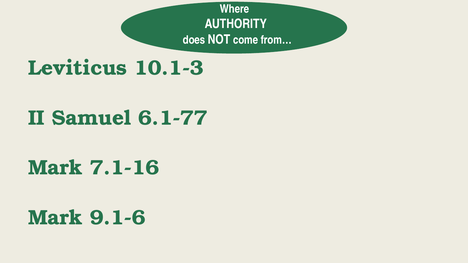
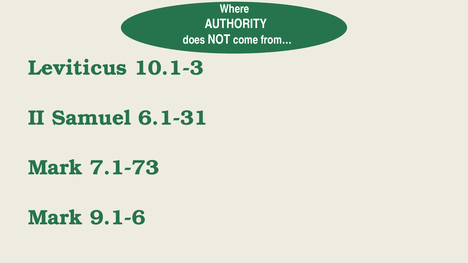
6.1-77: 6.1-77 -> 6.1-31 (173, 118)
7.1-16: 7.1-16 -> 7.1-73 (124, 168)
